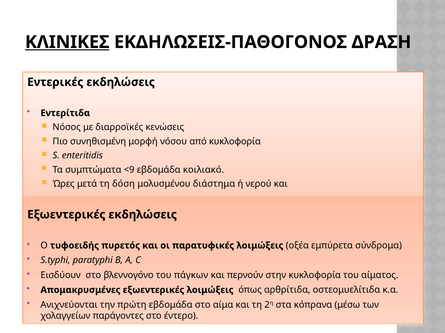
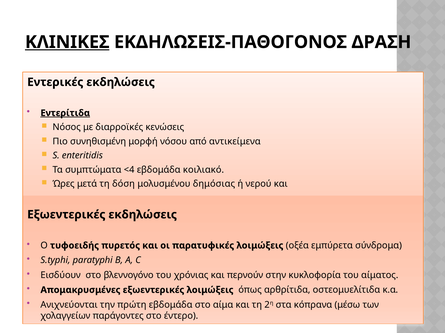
Εντερίτιδα underline: none -> present (65, 113)
από κυκλοφορία: κυκλοφορία -> αντικείμενα (235, 142)
<9: <9 -> <4 (129, 170)
διάστημα: διάστημα -> δημόσιας (214, 184)
πάγκων: πάγκων -> χρόνιας (191, 276)
